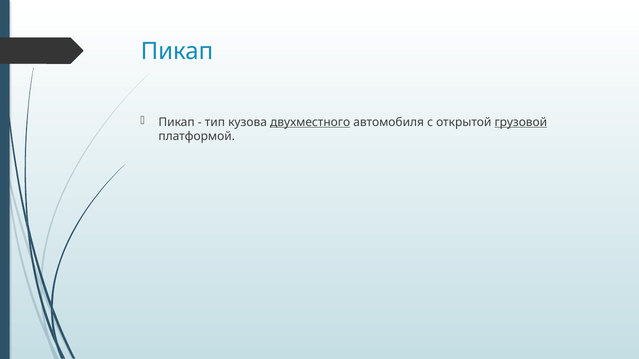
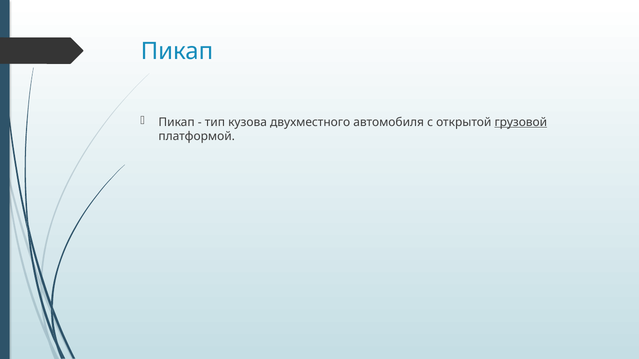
двухместного underline: present -> none (310, 122)
